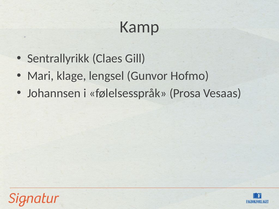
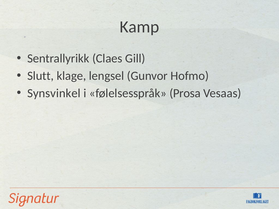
Mari: Mari -> Slutt (41, 76)
Johannsen: Johannsen -> Synsvinkel (54, 93)
